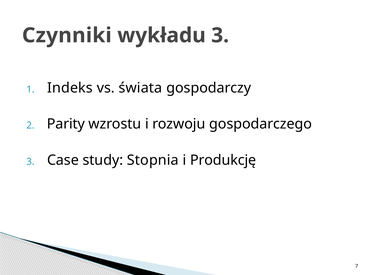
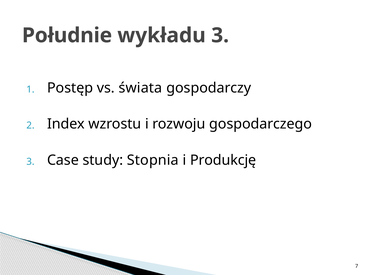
Czynniki: Czynniki -> Południe (67, 35)
Indeks: Indeks -> Postęp (70, 88)
Parity: Parity -> Index (66, 124)
